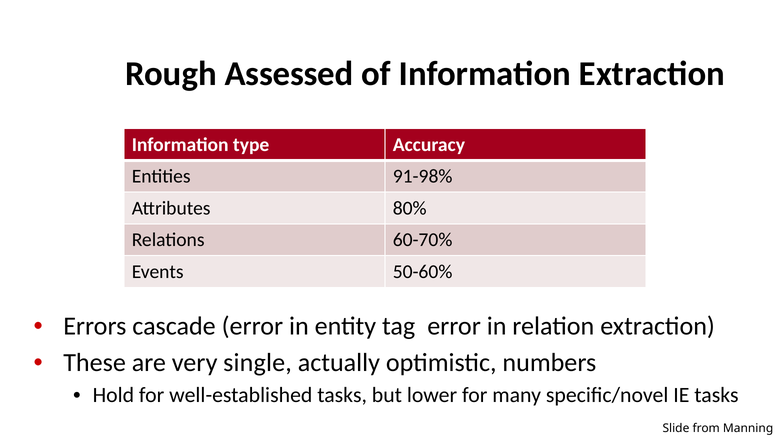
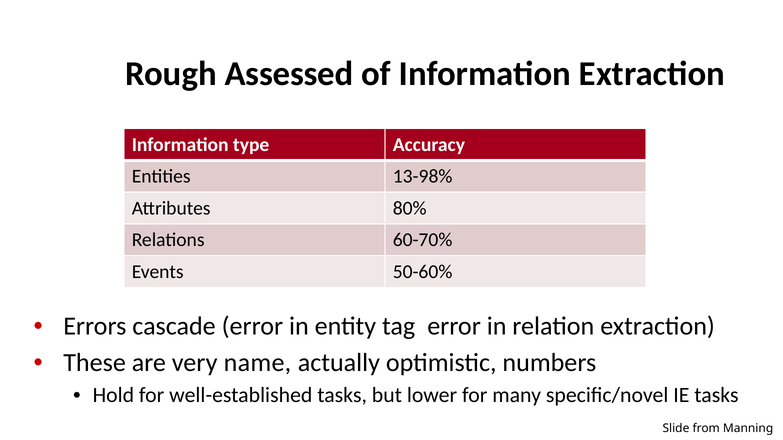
91-98%: 91-98% -> 13-98% (423, 177)
single: single -> name (257, 363)
